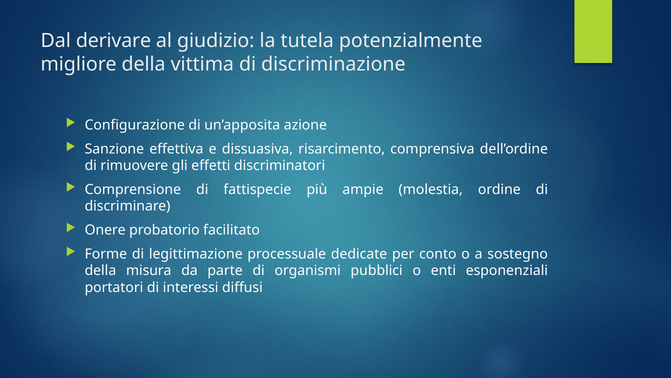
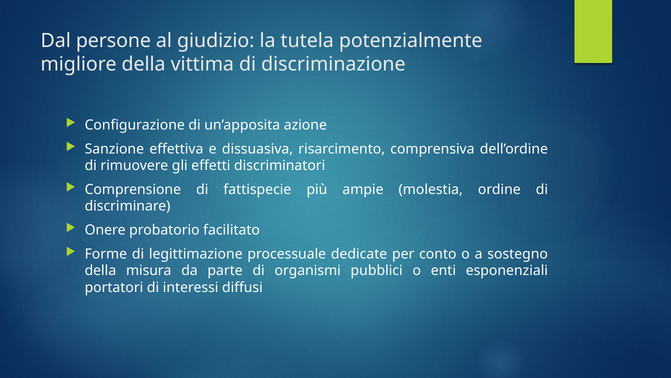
derivare: derivare -> persone (113, 41)
